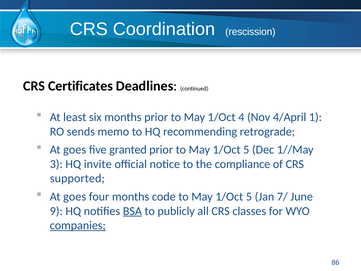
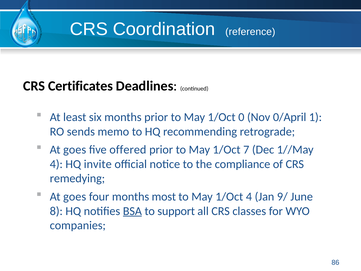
rescission: rescission -> reference (250, 32)
4: 4 -> 0 (241, 117)
4/April: 4/April -> 0/April (290, 117)
granted: granted -> offered (128, 149)
5: 5 -> 7 (246, 149)
3: 3 -> 4 (56, 164)
supported: supported -> remedying (77, 178)
code: code -> most (164, 196)
5: 5 -> 4 (249, 196)
7/: 7/ -> 9/ (282, 196)
9: 9 -> 8 (56, 211)
publicly: publicly -> support (176, 211)
companies underline: present -> none (78, 225)
